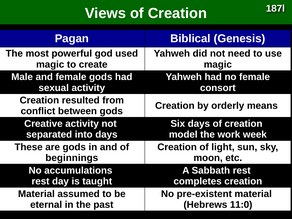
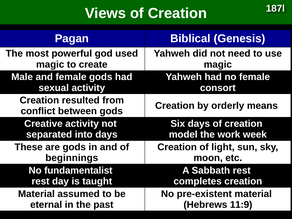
accumulations: accumulations -> fundamentalist (78, 170)
11:0: 11:0 -> 11:9 (241, 205)
